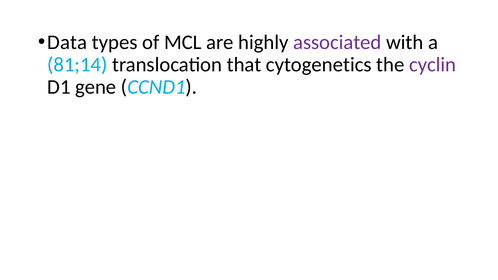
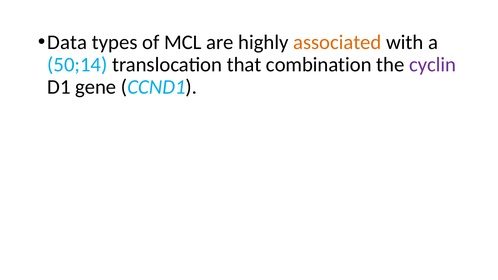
associated colour: purple -> orange (337, 42)
81;14: 81;14 -> 50;14 (77, 65)
cytogenetics: cytogenetics -> combination (319, 65)
